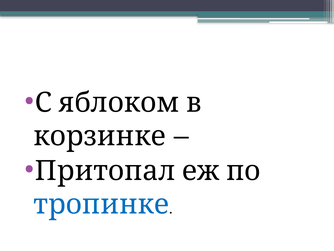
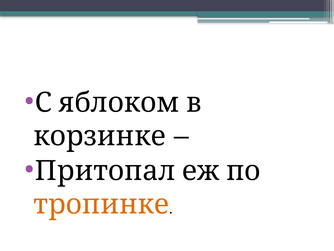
тропинке colour: blue -> orange (101, 204)
